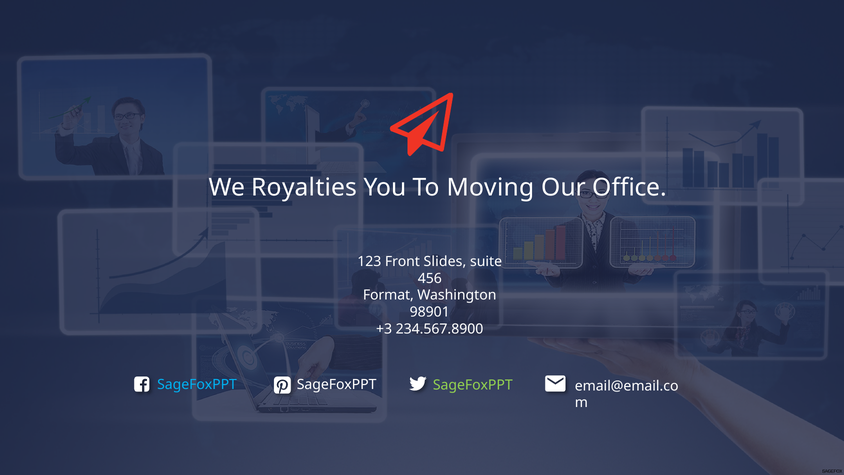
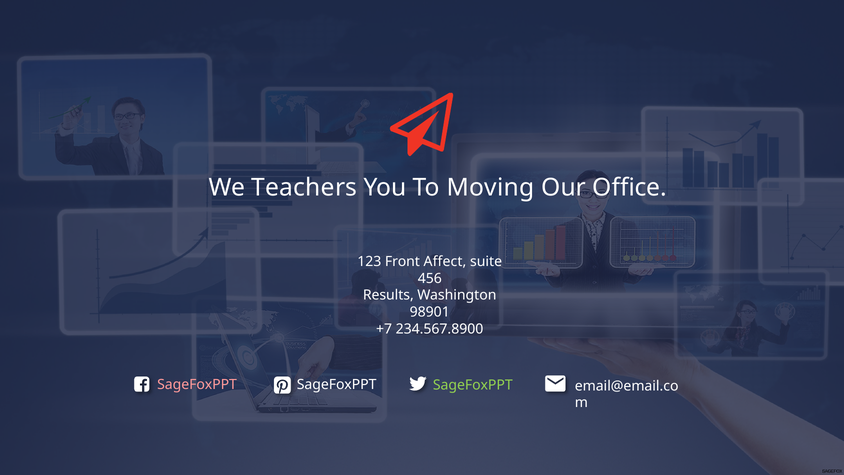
Royalties: Royalties -> Teachers (304, 188)
Slides: Slides -> Affect (445, 261)
Format: Format -> Results (388, 295)
+3: +3 -> +7 (384, 329)
SageFoxPPT colour: light blue -> pink (197, 384)
